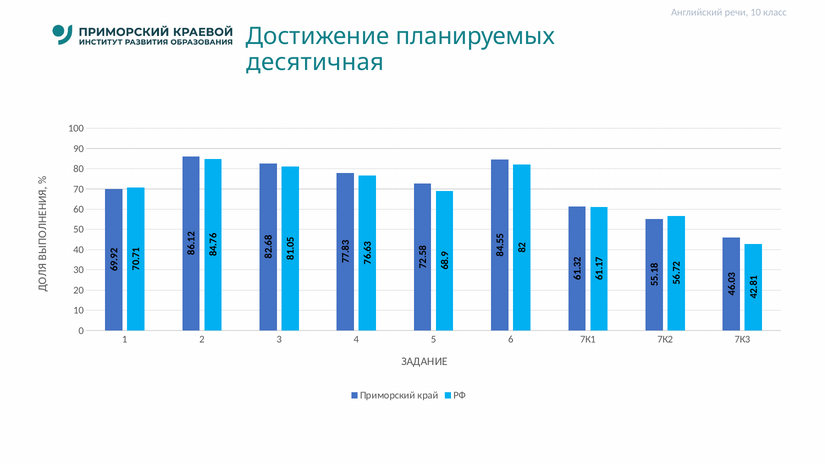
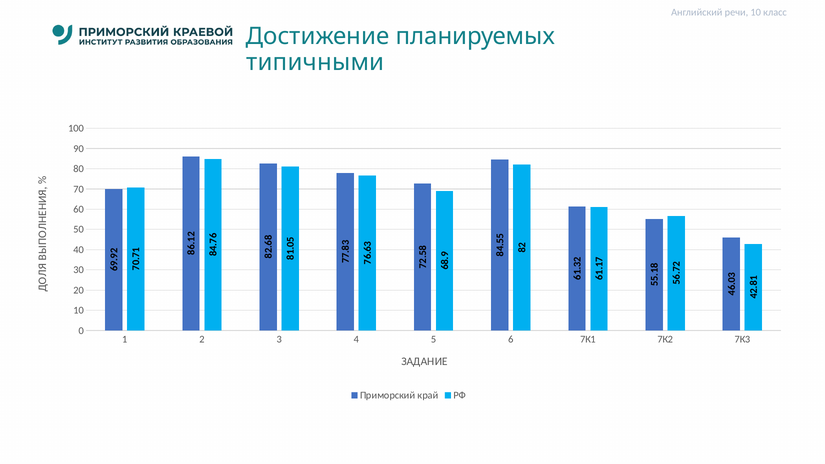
десятичная: десятичная -> типичными (315, 62)
